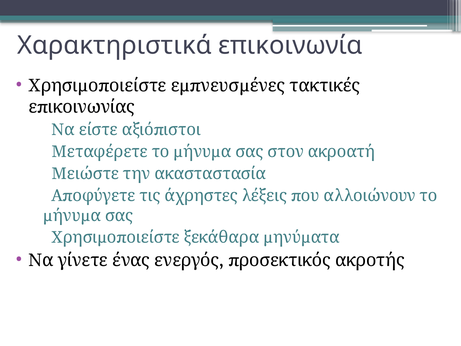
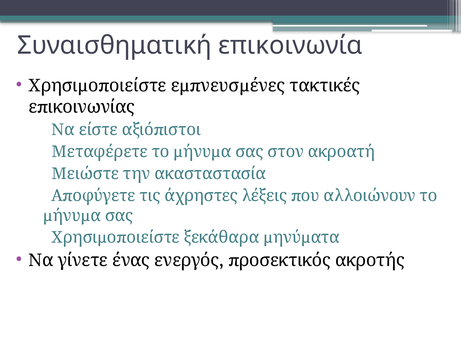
Χαρακτηριστικά: Χαρακτηριστικά -> Συναισθηματική (115, 45)
